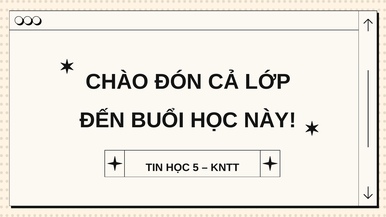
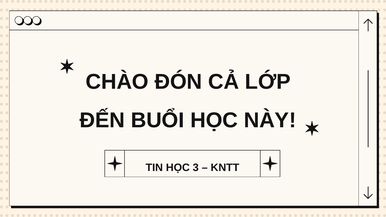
5: 5 -> 3 (196, 168)
